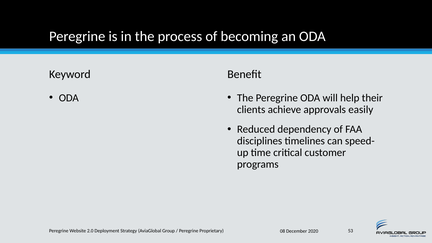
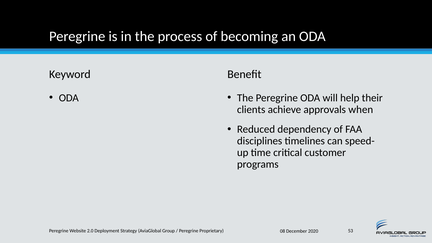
easily: easily -> when (361, 110)
